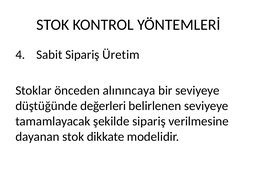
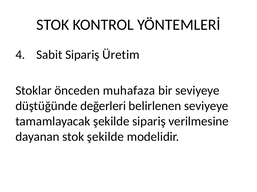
alınıncaya: alınıncaya -> muhafaza (129, 91)
stok dikkate: dikkate -> şekilde (105, 137)
